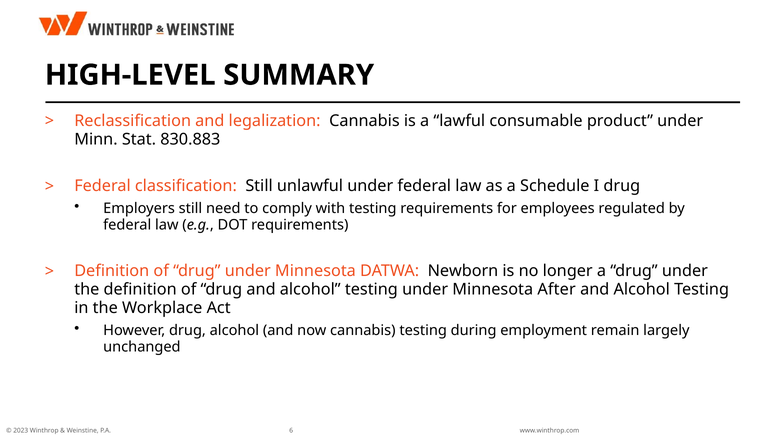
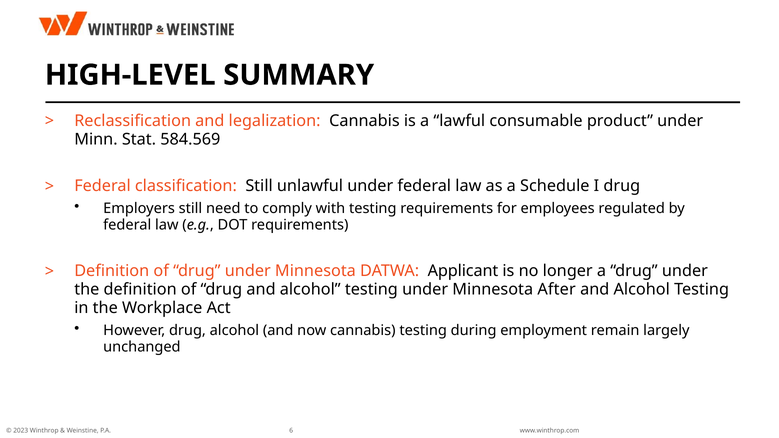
830.883: 830.883 -> 584.569 (190, 139)
Newborn: Newborn -> Applicant (463, 271)
